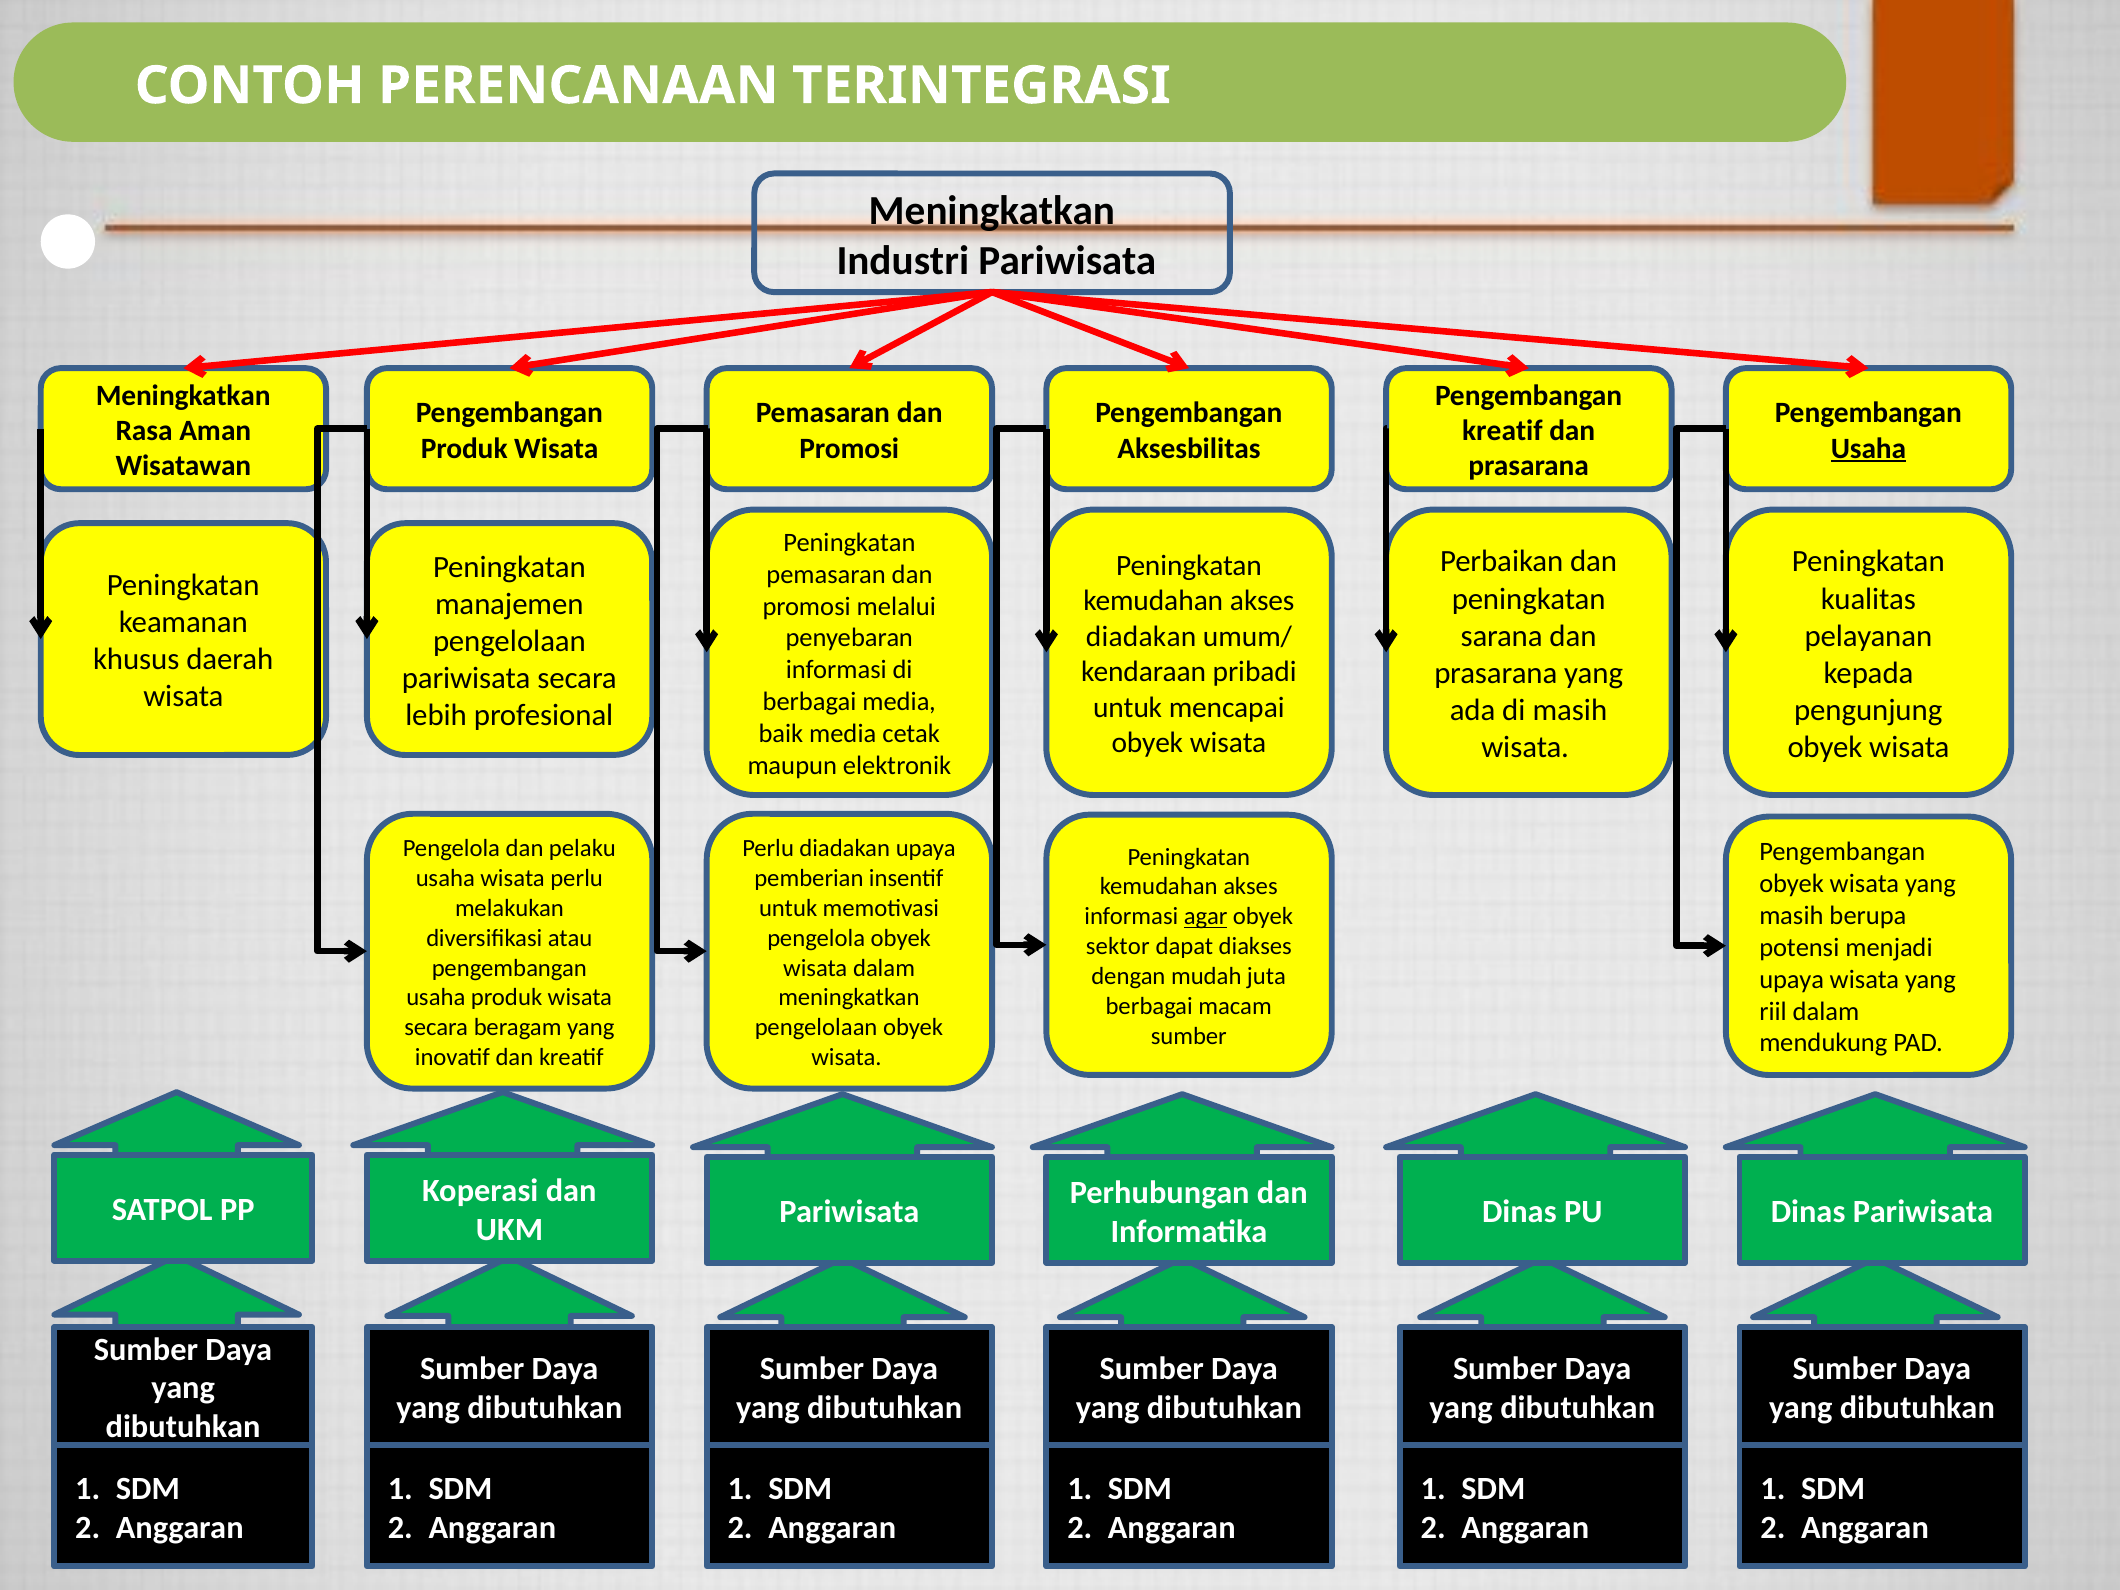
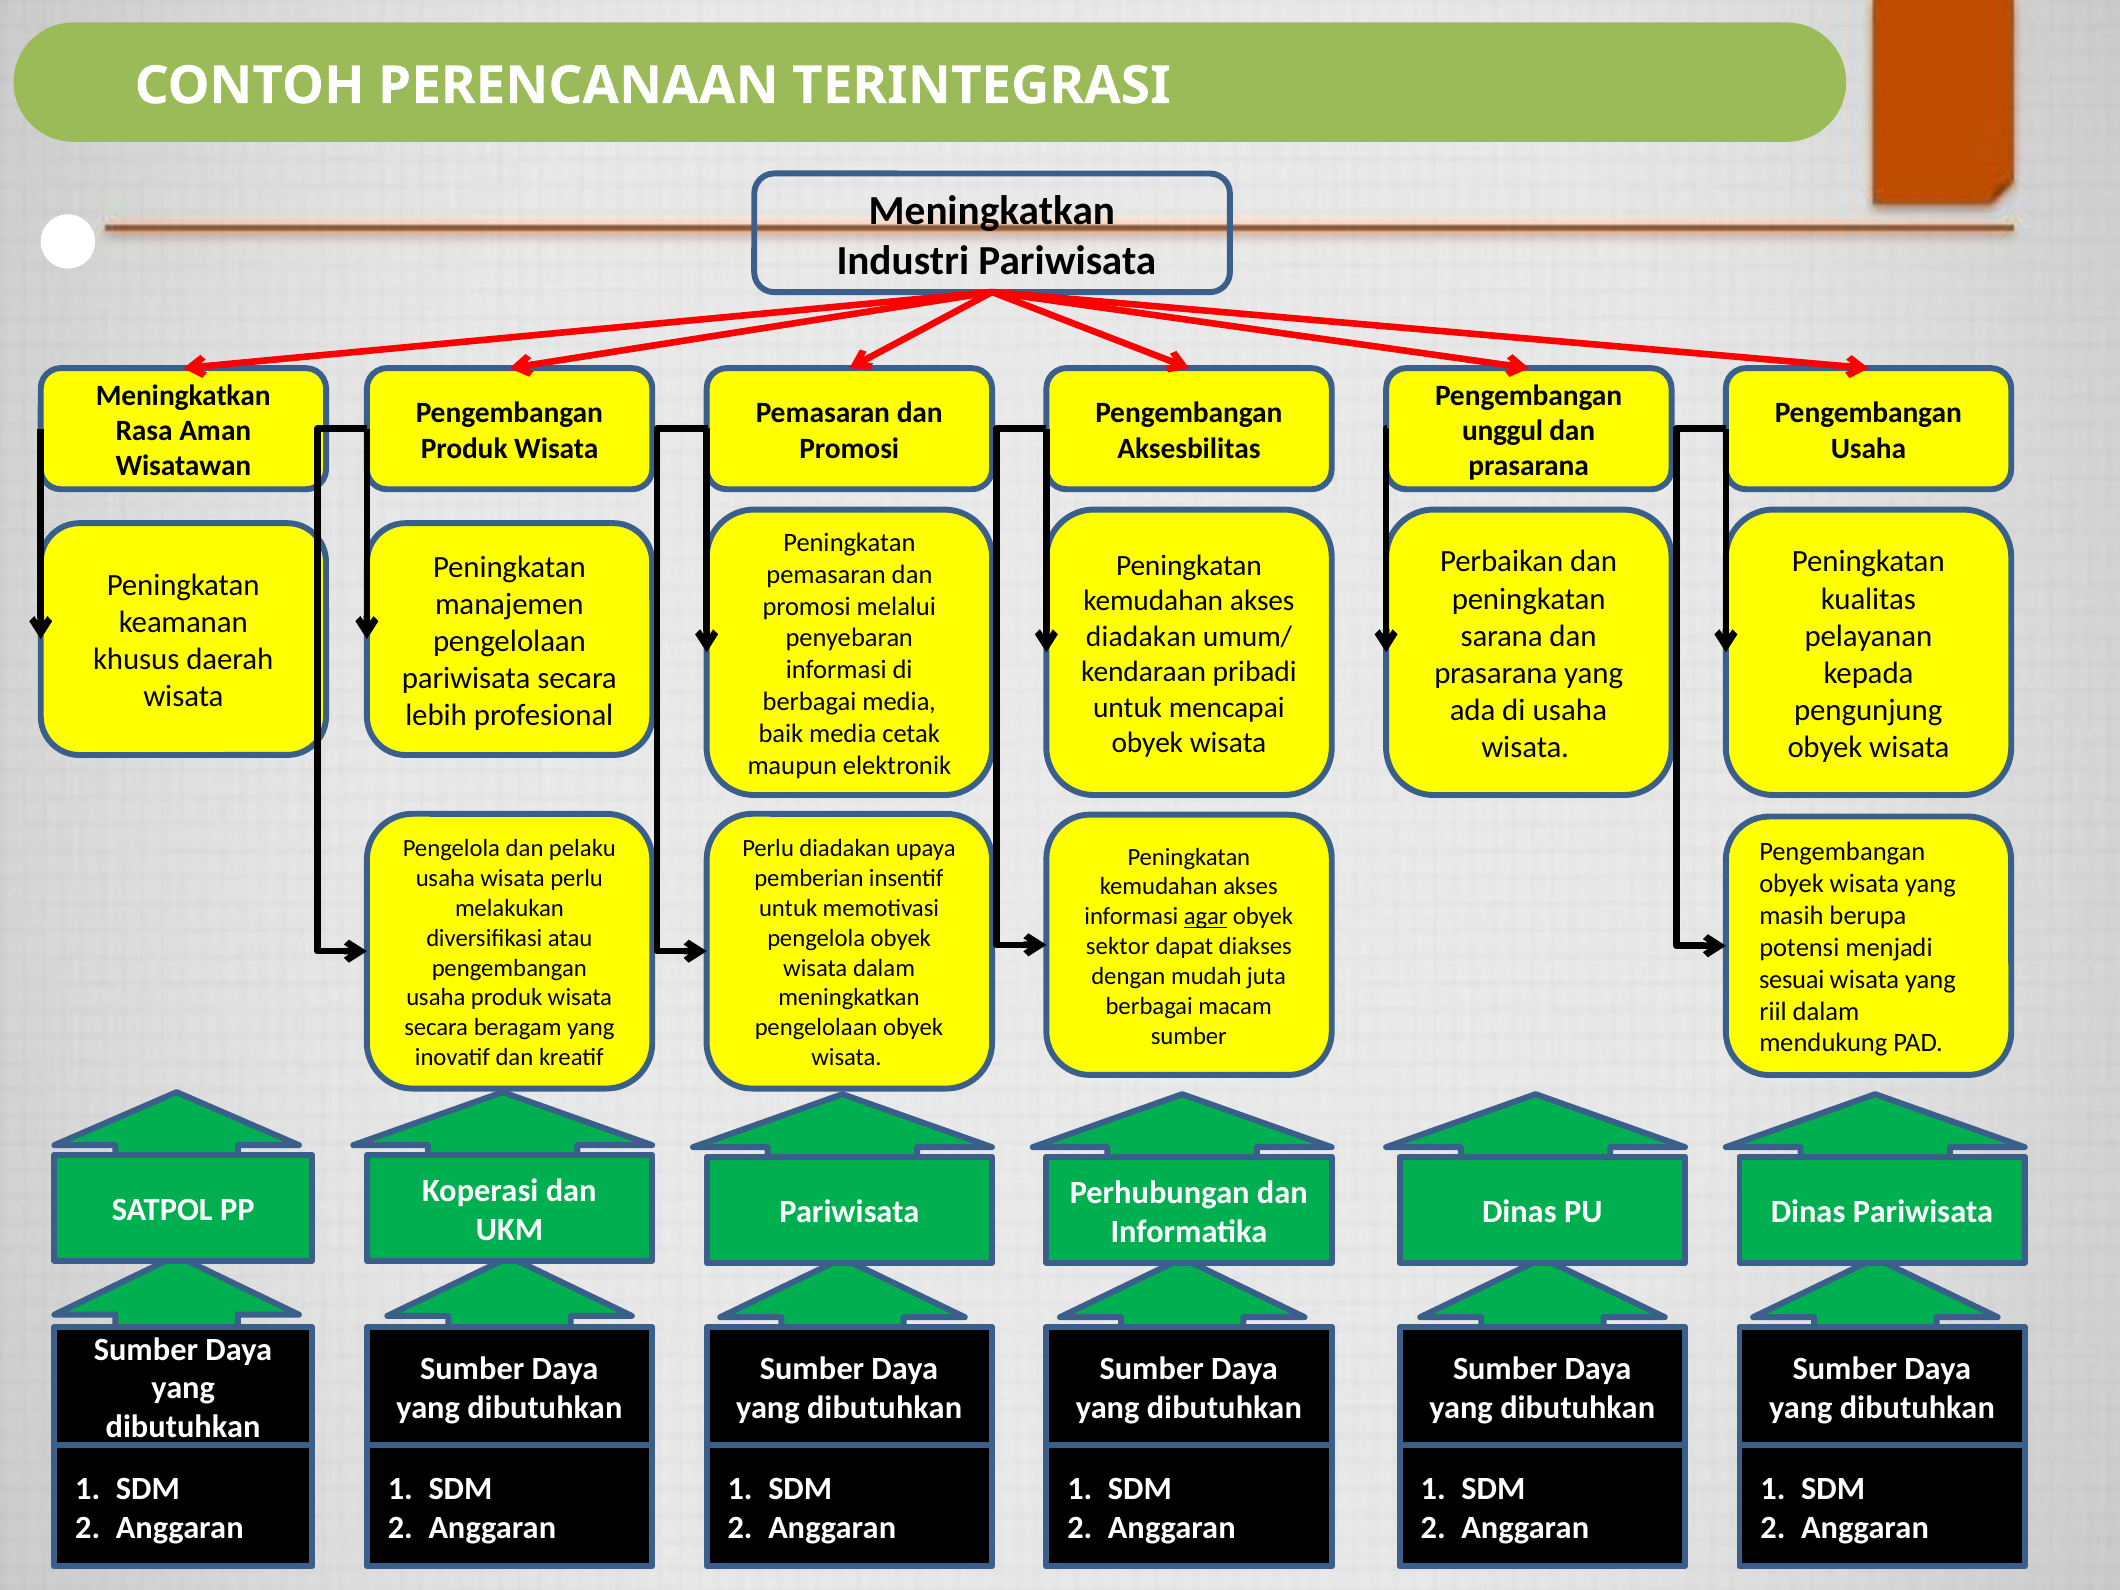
kreatif: kreatif -> unggul (1503, 431)
Usaha underline: present -> none (1868, 448)
di masih: masih -> usaha (1570, 710)
upaya: upaya -> sesuai (1792, 979)
